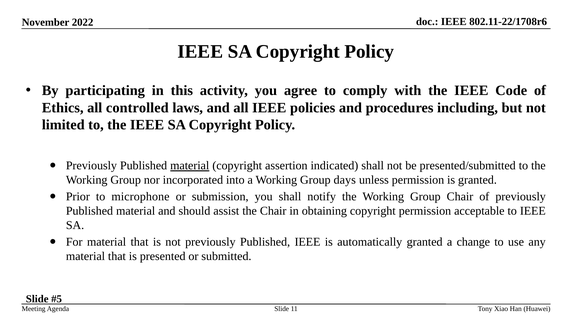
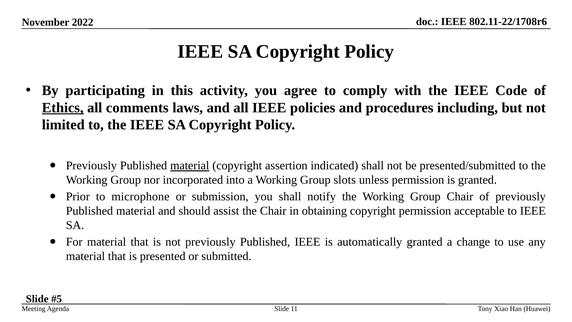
Ethics underline: none -> present (63, 108)
controlled: controlled -> comments (137, 108)
days: days -> slots (345, 180)
